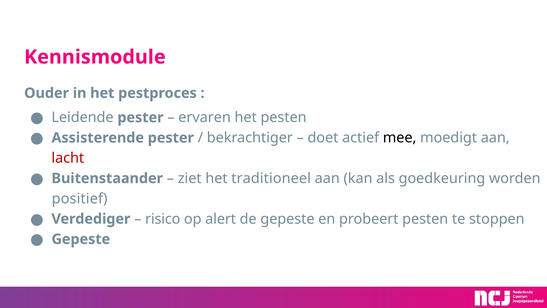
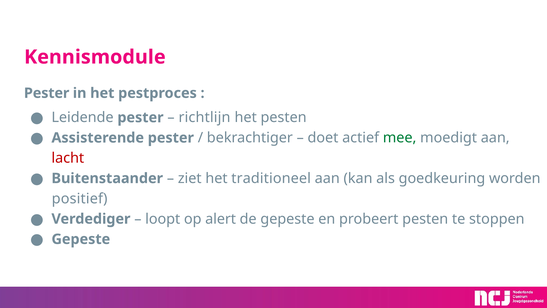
Ouder: Ouder -> Pester (47, 93)
ervaren: ervaren -> richtlijn (204, 117)
mee colour: black -> green (400, 138)
risico: risico -> loopt (163, 219)
